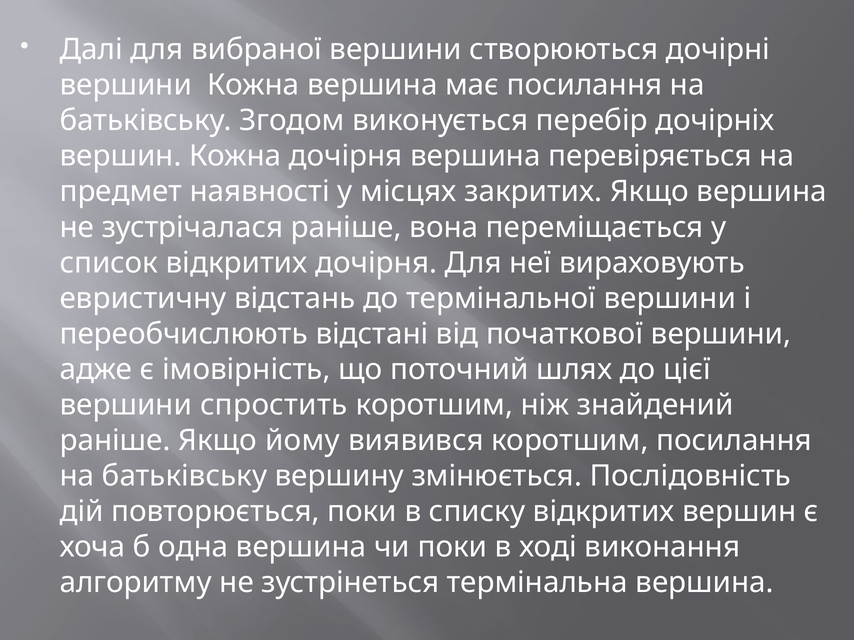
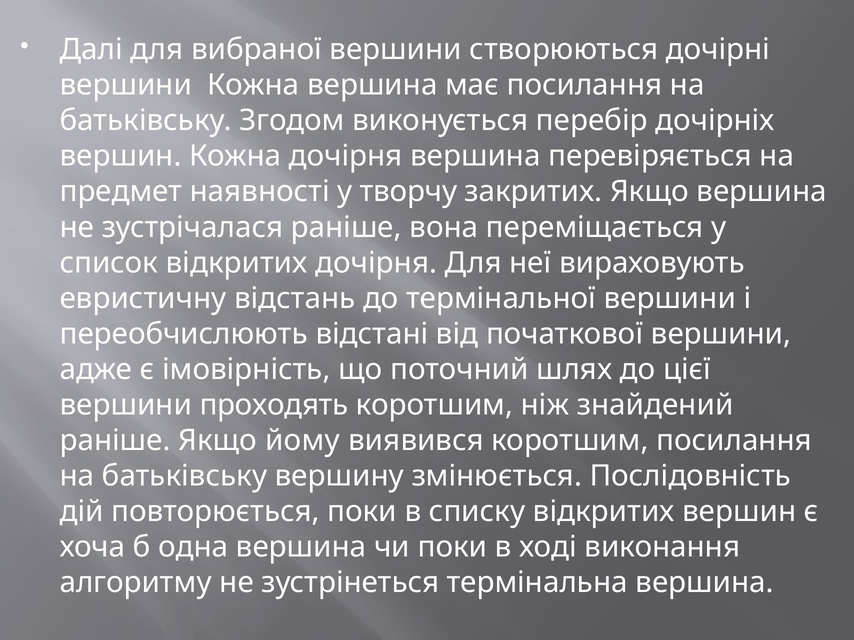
місцях: місцях -> творчу (409, 192)
спростить: спростить -> проходять (274, 405)
